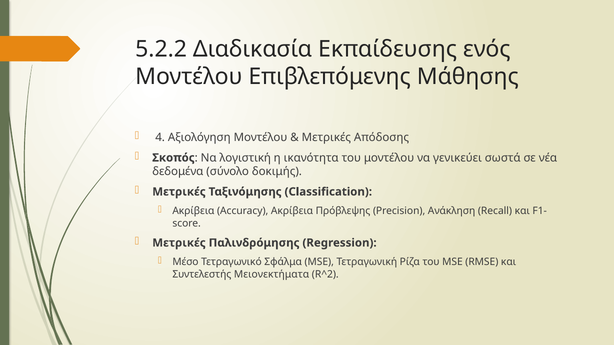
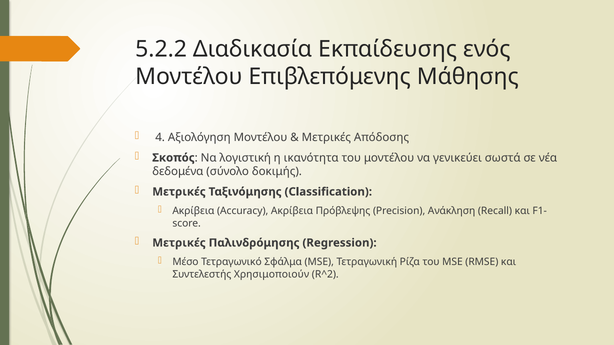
Μειονεκτήματα: Μειονεκτήματα -> Χρησιμοποιούν (272, 275)
